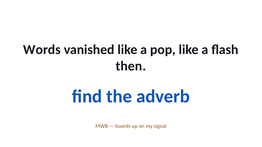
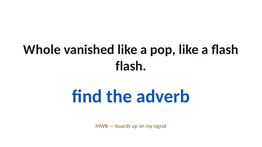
Words: Words -> Whole (42, 50)
then: then -> flash (131, 66)
